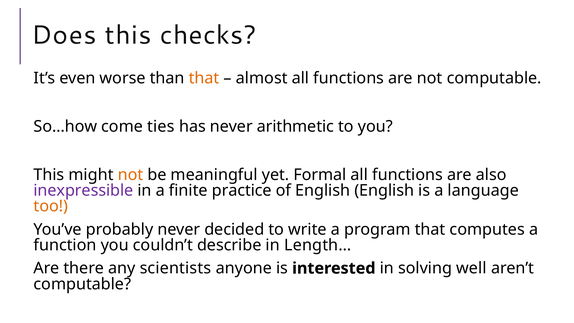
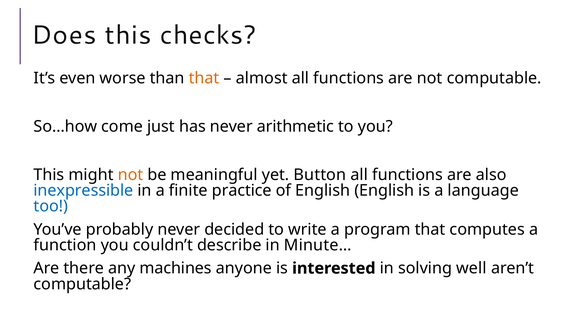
ties: ties -> just (161, 126)
Formal: Formal -> Button (320, 175)
inexpressible colour: purple -> blue (83, 190)
too colour: orange -> blue (51, 206)
Length…: Length… -> Minute… (318, 245)
scientists: scientists -> machines (176, 268)
